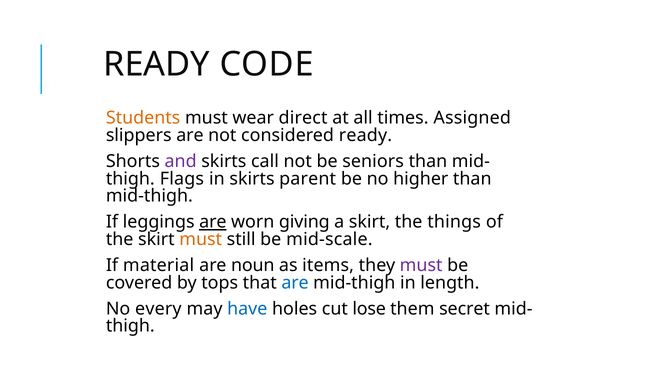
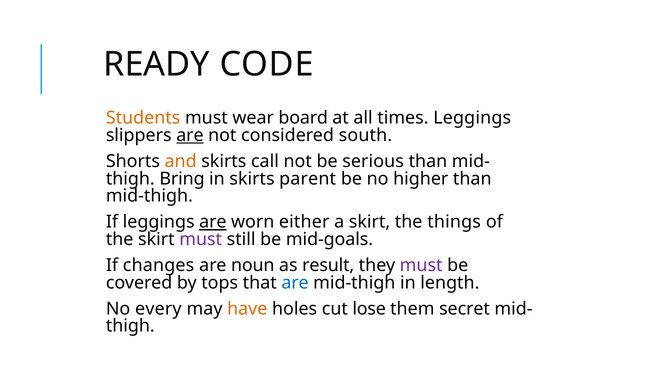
direct: direct -> board (303, 118)
times Assigned: Assigned -> Leggings (472, 118)
are underline: none -> present (190, 135)
considered ready: ready -> south (365, 135)
and colour: purple -> orange (181, 161)
seniors: seniors -> serious (373, 161)
Flags: Flags -> Bring (182, 179)
giving: giving -> either (304, 222)
must colour: orange -> purple (201, 240)
mid-scale: mid-scale -> mid-goals (330, 240)
material: material -> changes (159, 266)
items: items -> result (328, 266)
have colour: blue -> orange (247, 309)
